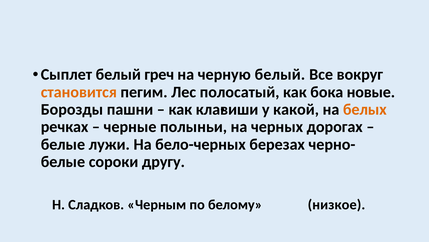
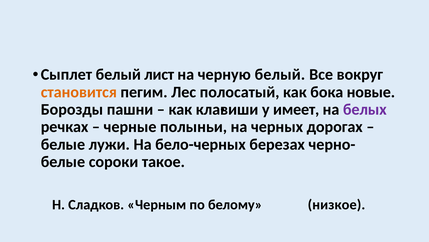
греч: греч -> лист (159, 74)
какой: какой -> имеет (296, 109)
белых colour: orange -> purple (365, 109)
другу: другу -> такое (163, 161)
